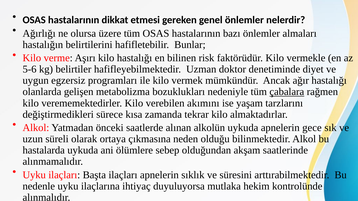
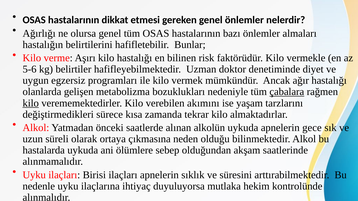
olursa üzere: üzere -> genel (110, 33)
kilo underline: none -> present (31, 103)
Başta: Başta -> Birisi (94, 175)
